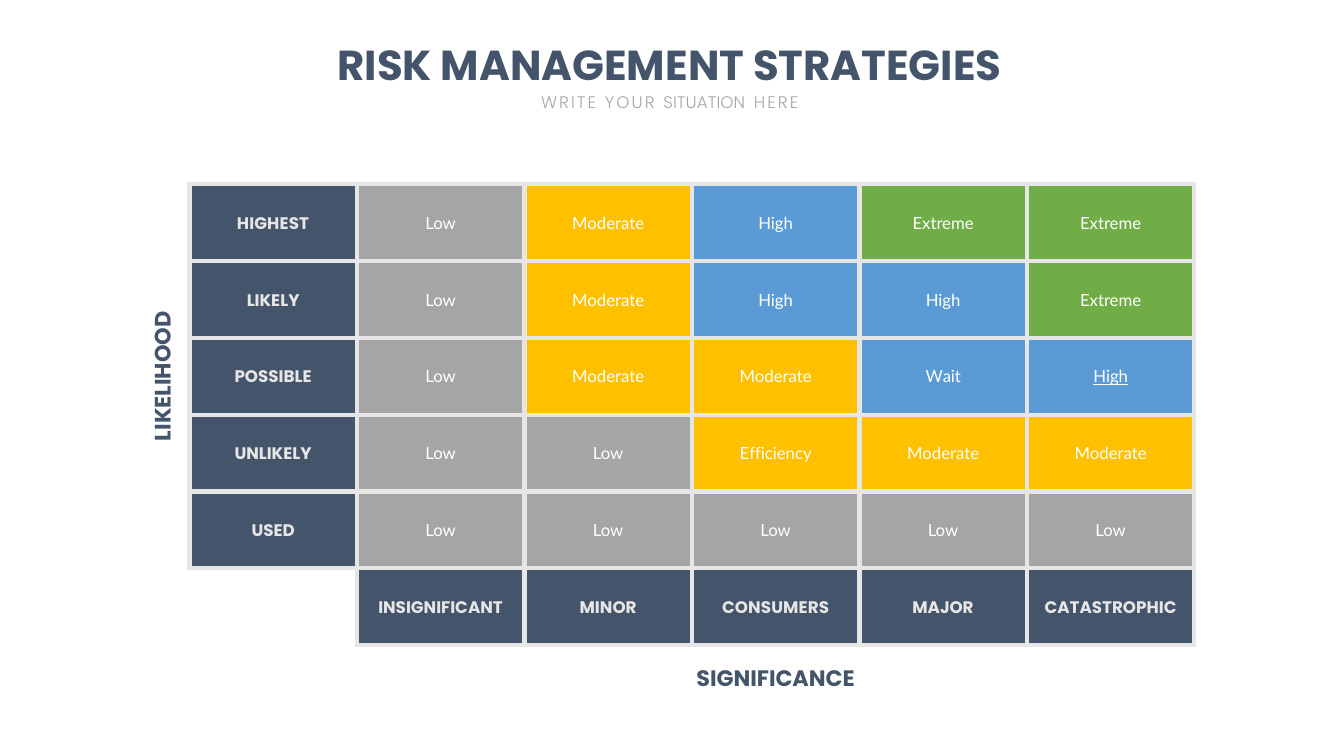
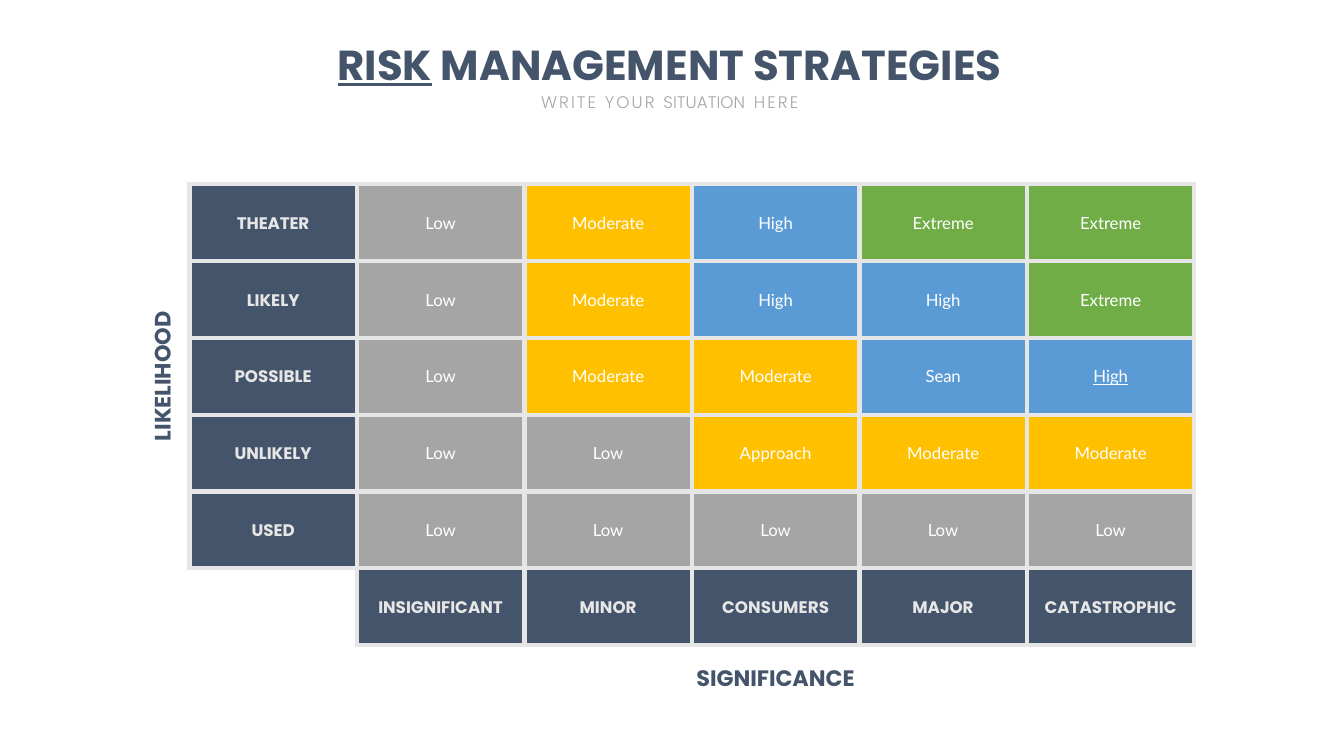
RISK underline: none -> present (385, 67)
HIGHEST: HIGHEST -> THEATER (273, 224)
Wait: Wait -> Sean (943, 377)
Efficiency: Efficiency -> Approach (776, 454)
